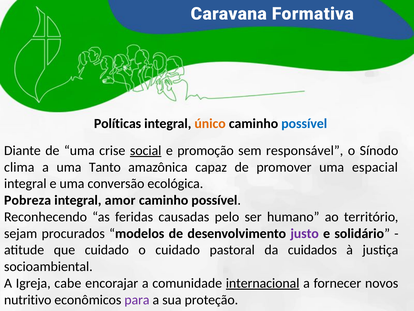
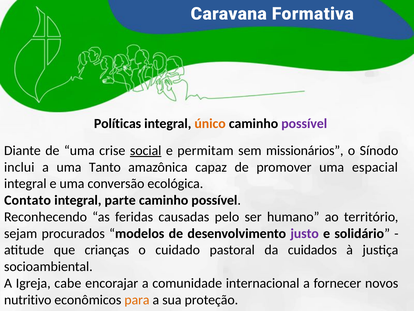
possível colour: blue -> purple (304, 123)
promoção: promoção -> permitam (205, 150)
responsável: responsável -> missionários (305, 150)
clima: clima -> inclui (19, 167)
Pobreza: Pobreza -> Contato (28, 200)
amor: amor -> parte (120, 200)
que cuidado: cuidado -> crianças (107, 250)
internacional underline: present -> none (263, 283)
para colour: purple -> orange (137, 299)
